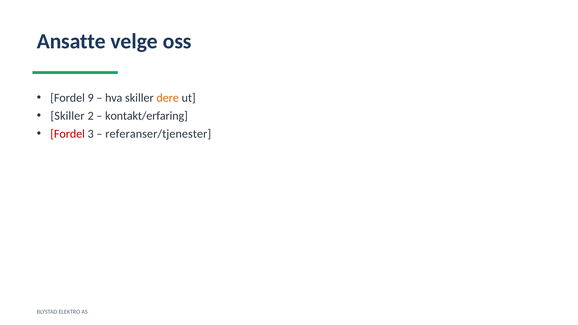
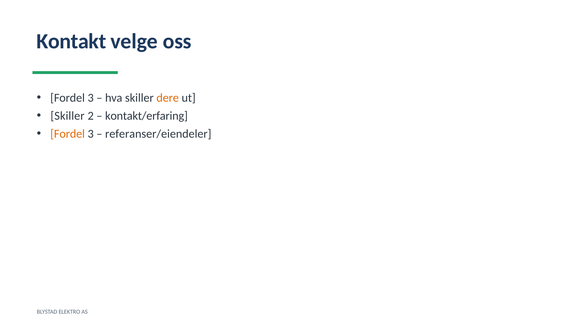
Ansatte: Ansatte -> Kontakt (71, 41)
9: 9 -> 3 (91, 98)
Fordel colour: red -> orange (68, 134)
referanser/tjenester: referanser/tjenester -> referanser/eiendeler (158, 134)
